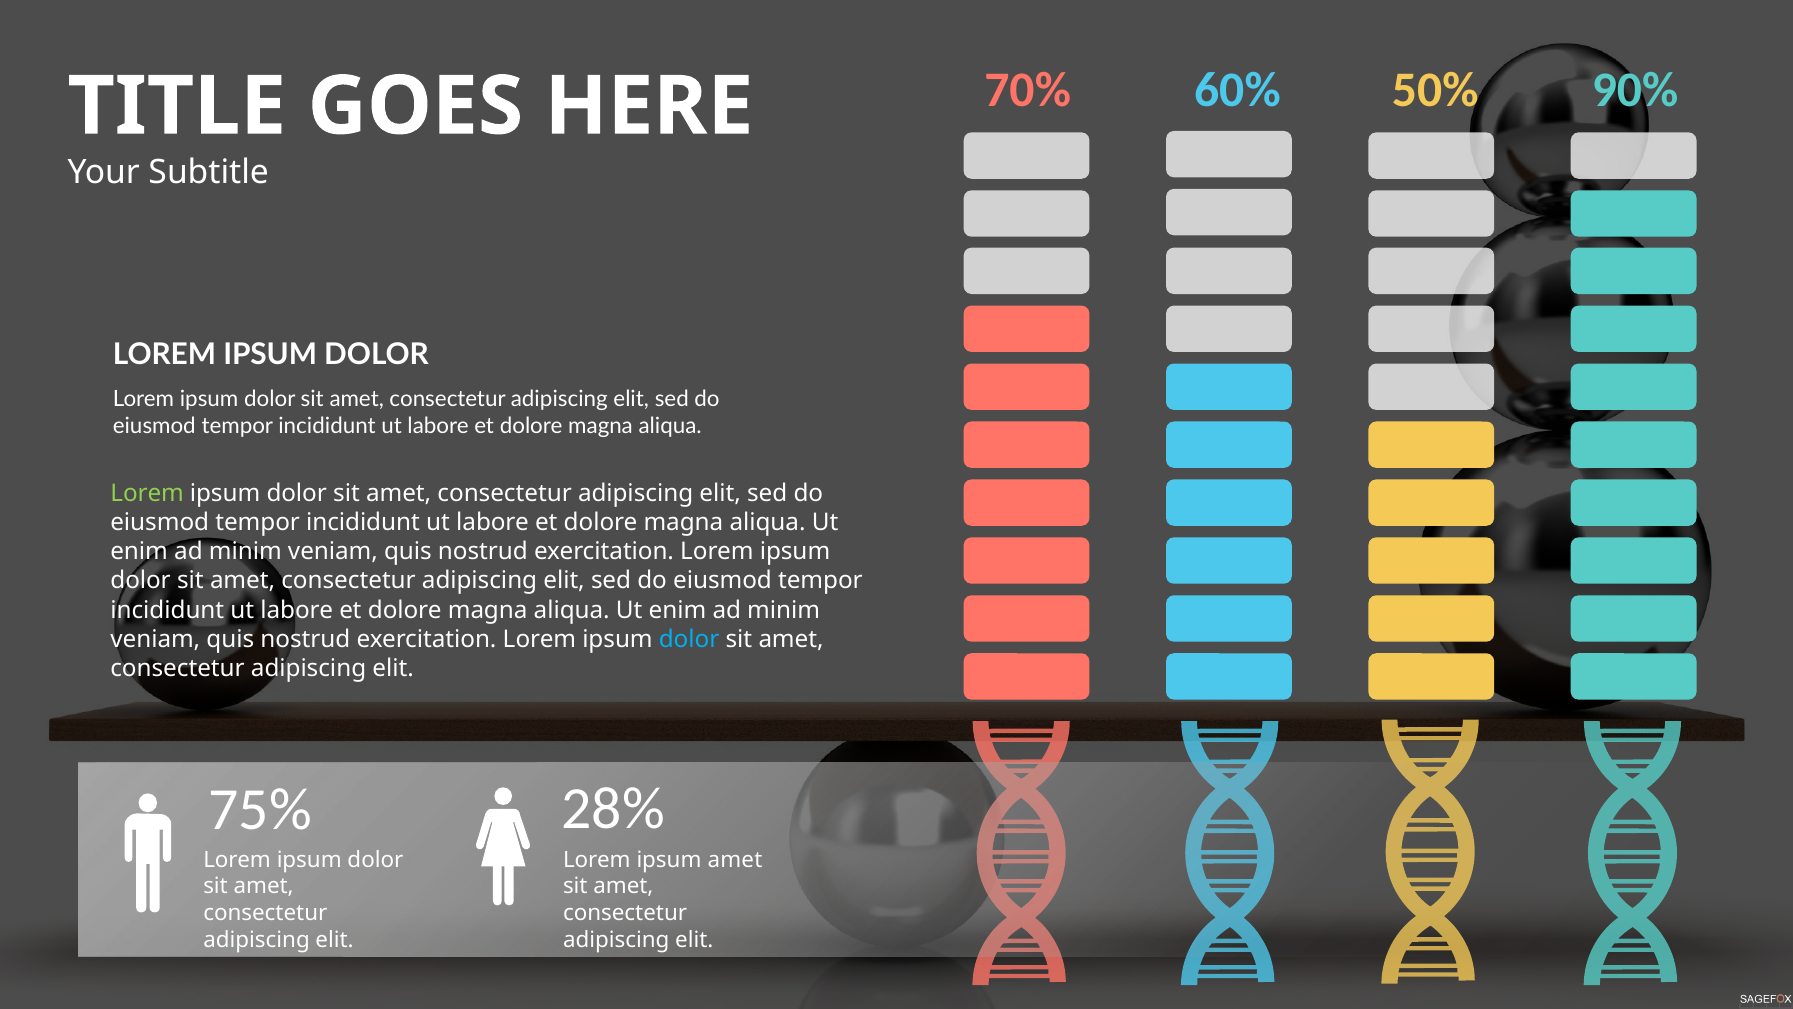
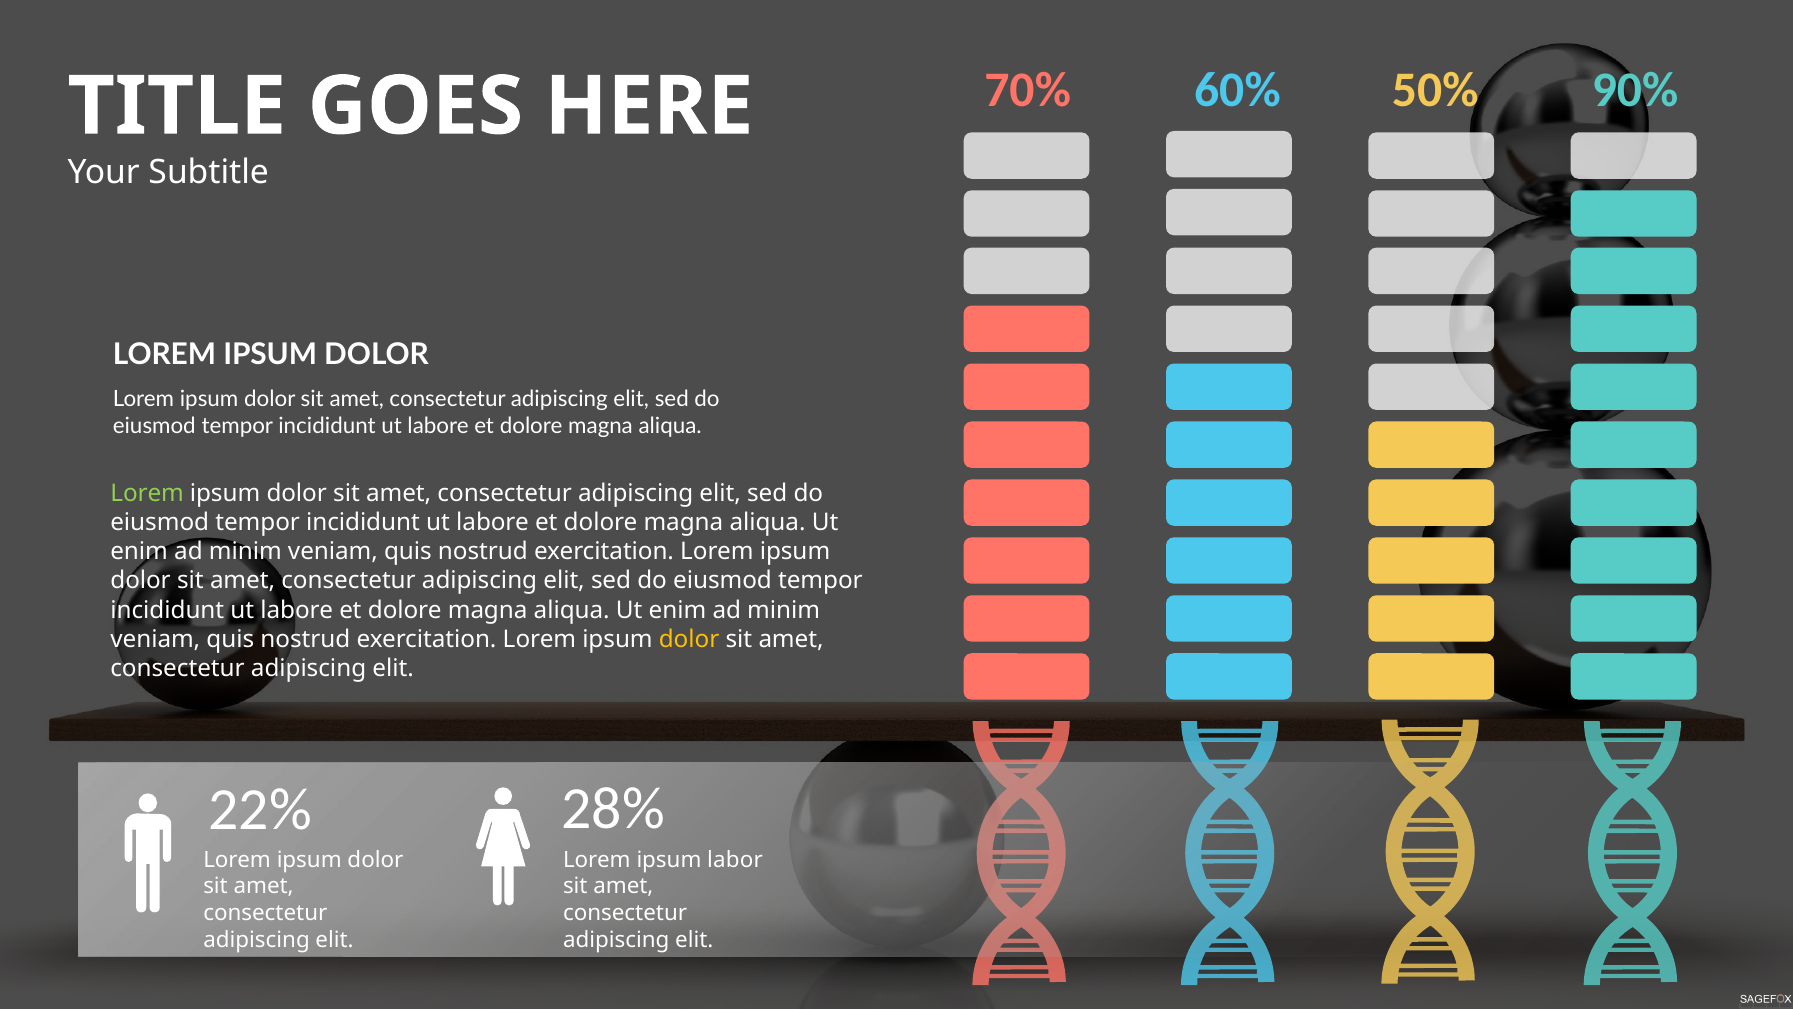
dolor colour: light blue -> yellow (689, 639)
75%: 75% -> 22% (260, 809)
ipsum amet: amet -> labor (735, 859)
